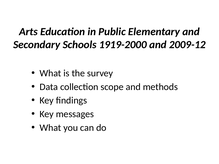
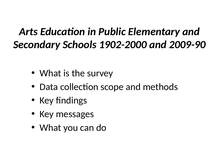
1919-2000: 1919-2000 -> 1902-2000 (123, 45)
2009-12: 2009-12 -> 2009-90 (187, 45)
